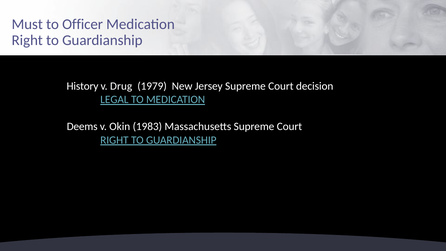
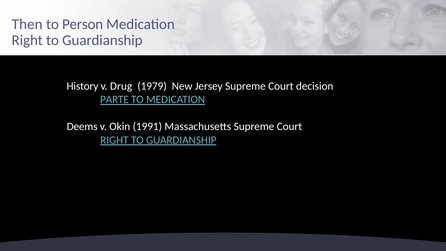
Must: Must -> Then (27, 24)
Officer: Officer -> Person (83, 24)
LEGAL: LEGAL -> PARTE (114, 100)
1983: 1983 -> 1991 (147, 127)
